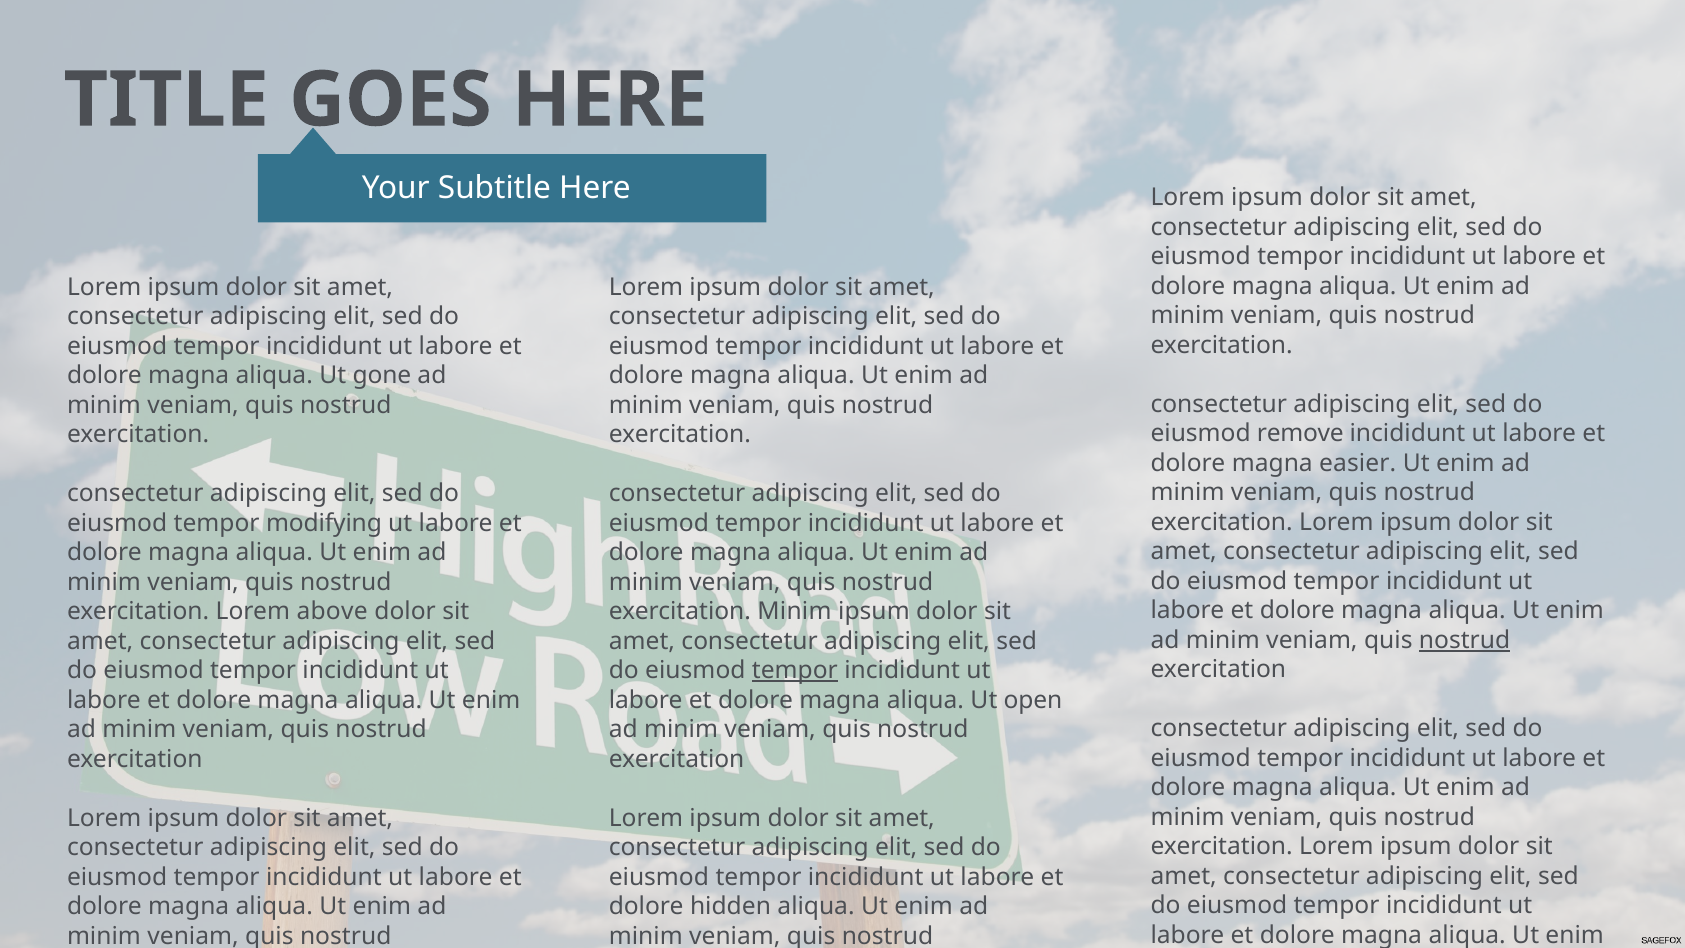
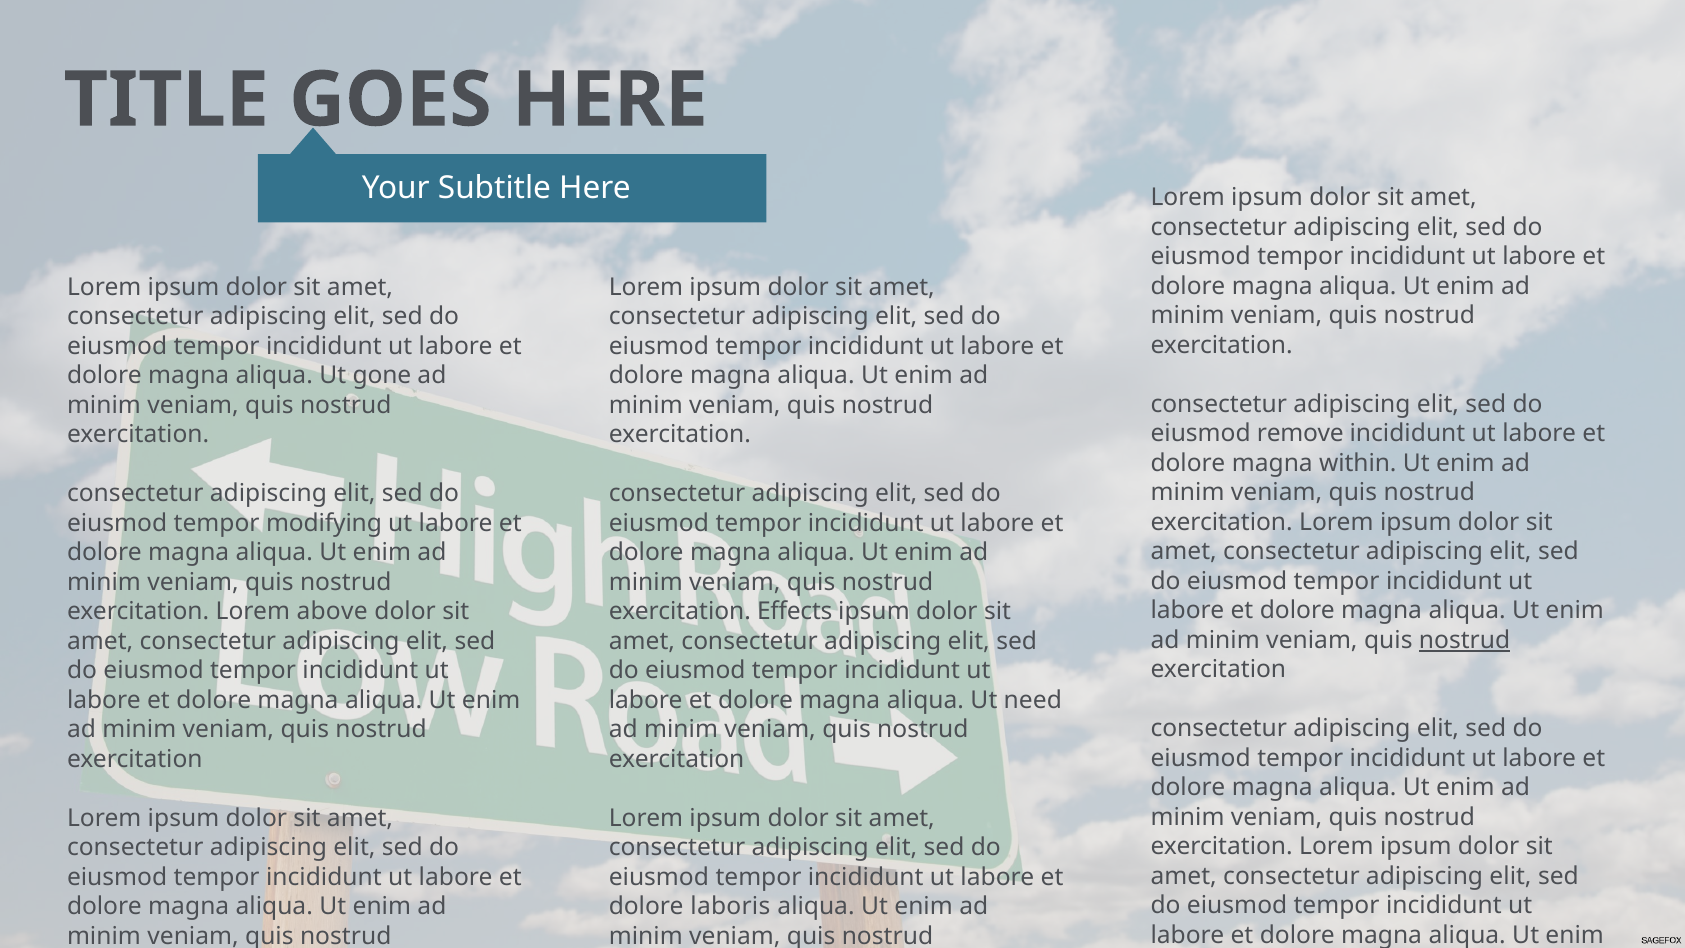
easier: easier -> within (1358, 463)
exercitation Minim: Minim -> Effects (795, 611)
tempor underline: present -> none (795, 670)
open: open -> need (1033, 700)
hidden: hidden -> laboris (730, 907)
